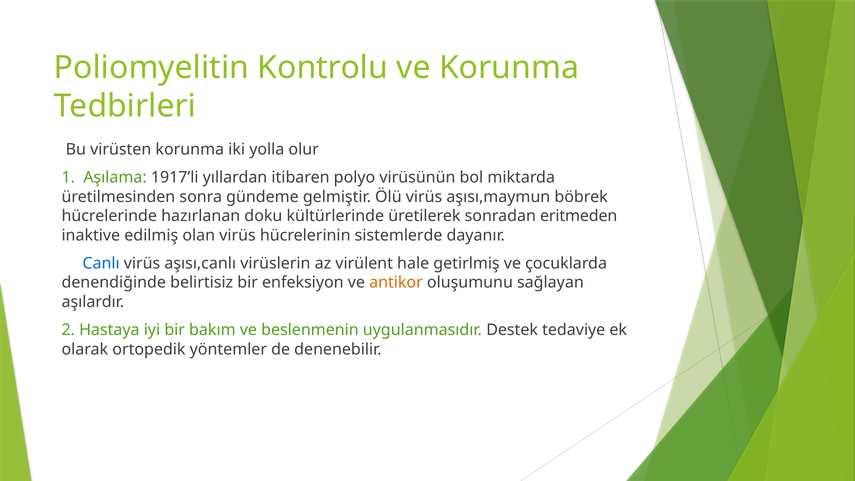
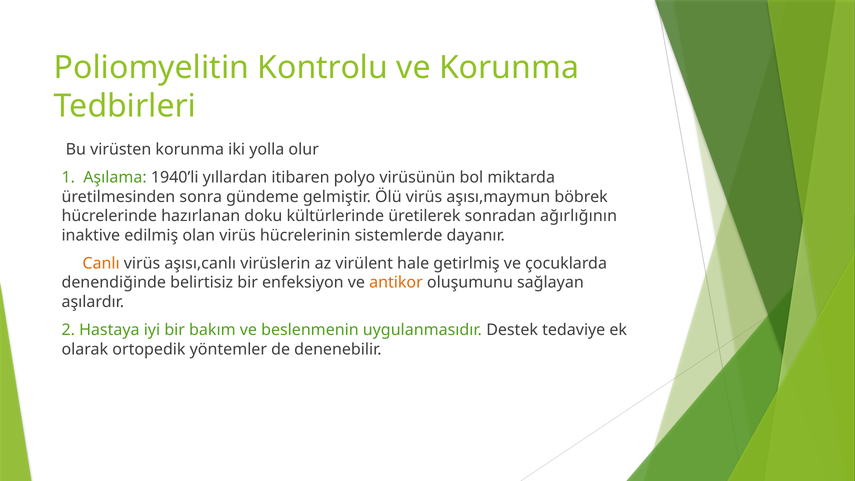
1917’li: 1917’li -> 1940’li (175, 177)
eritmeden: eritmeden -> ağırlığının (579, 216)
Canlı colour: blue -> orange (101, 263)
